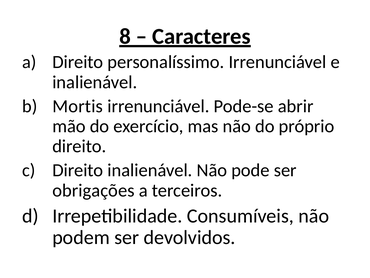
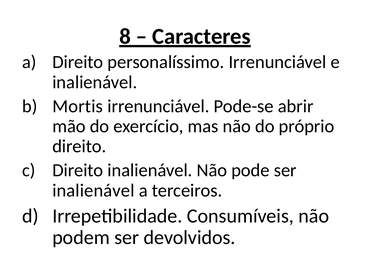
obrigações: obrigações -> inalienável (93, 190)
